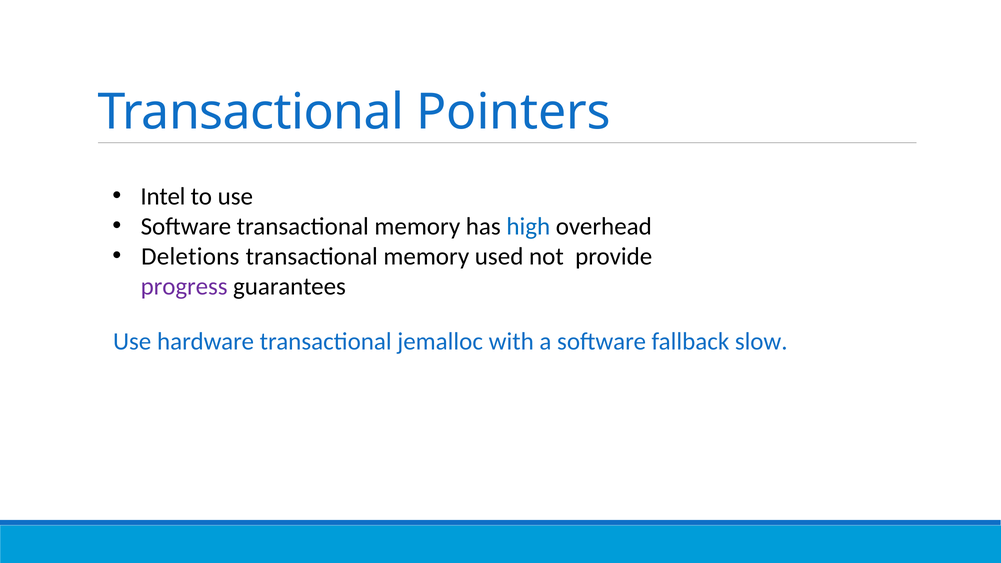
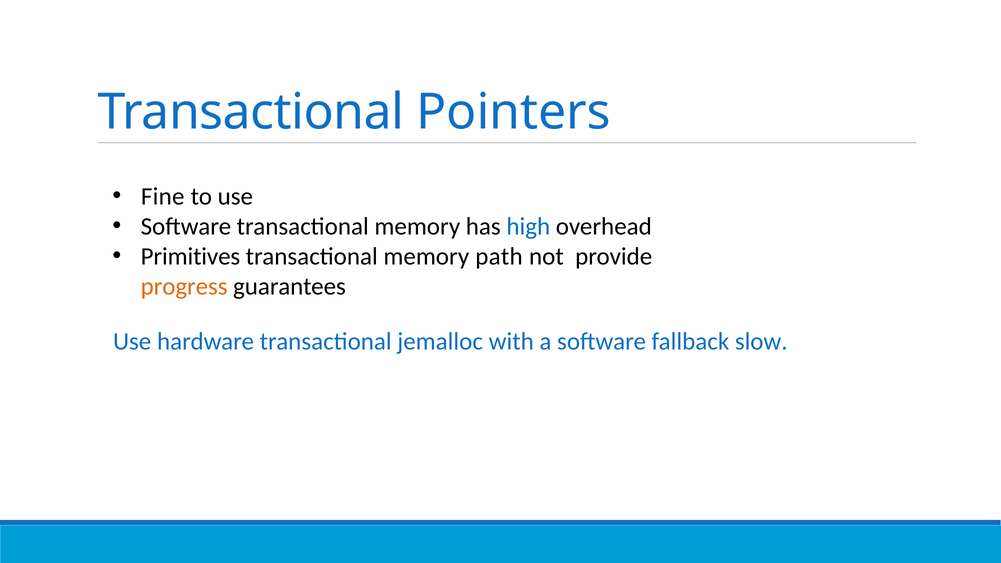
Intel: Intel -> Fine (163, 197)
Deletions: Deletions -> Primitives (190, 257)
used: used -> path (499, 257)
progress colour: purple -> orange (184, 287)
